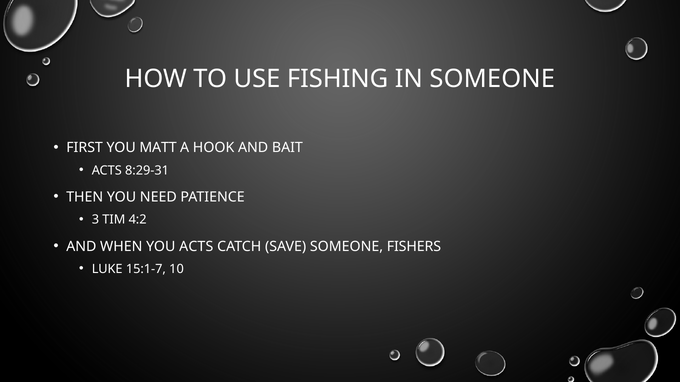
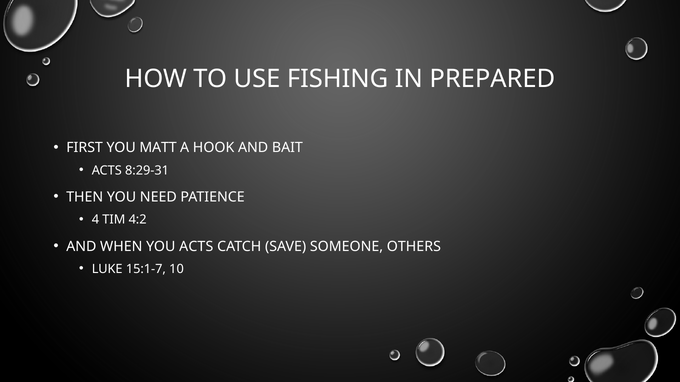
IN SOMEONE: SOMEONE -> PREPARED (492, 79)
3: 3 -> 4 (95, 220)
FISHERS: FISHERS -> OTHERS (414, 247)
